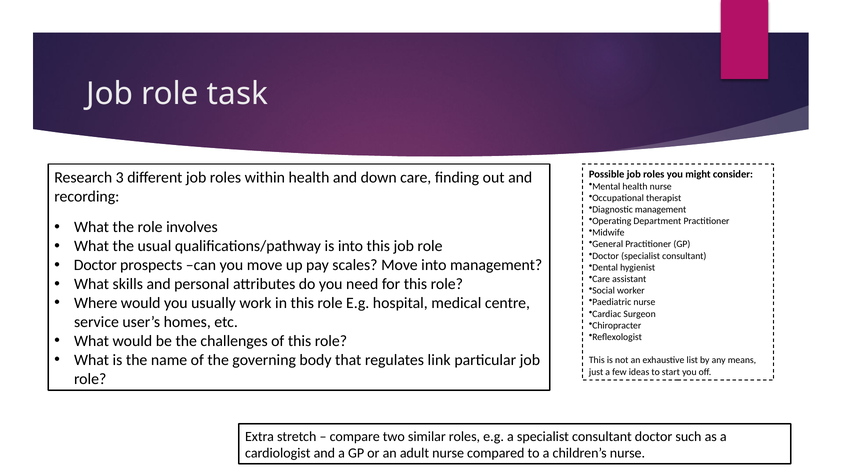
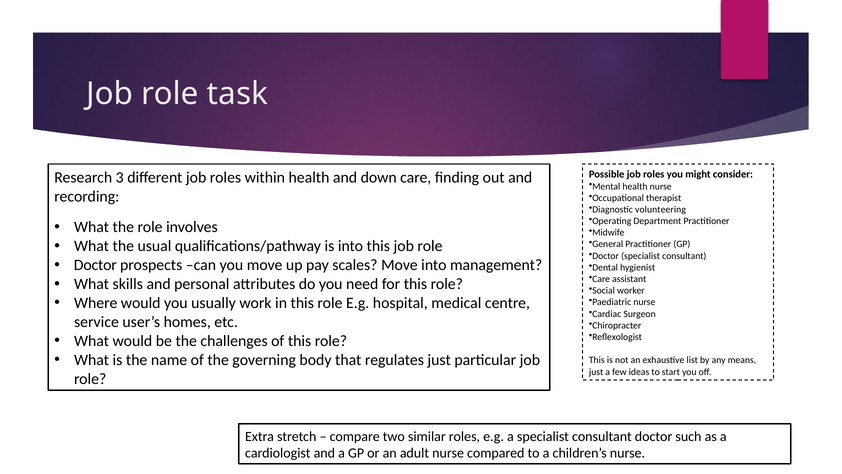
Diagnostic management: management -> volunteering (661, 209)
regulates link: link -> just (439, 360)
